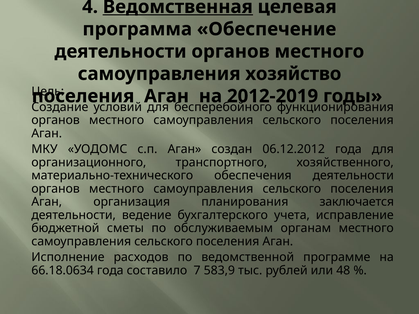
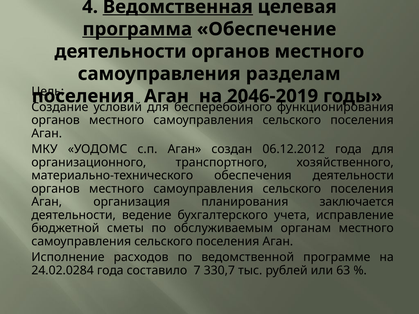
программа underline: none -> present (137, 29)
хозяйство: хозяйство -> разделам (293, 74)
2012-2019: 2012-2019 -> 2046-2019 (273, 96)
66.18.0634: 66.18.0634 -> 24.02.0284 (63, 271)
583,9: 583,9 -> 330,7 (219, 271)
48: 48 -> 63 (343, 271)
